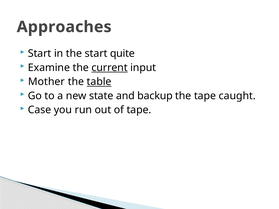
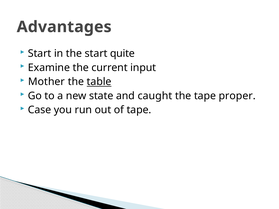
Approaches: Approaches -> Advantages (64, 27)
current underline: present -> none (110, 68)
backup: backup -> caught (155, 96)
caught: caught -> proper (237, 96)
